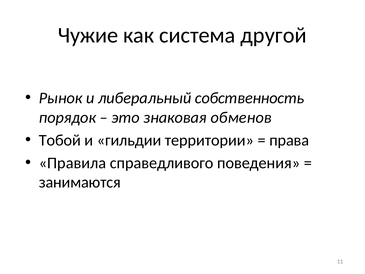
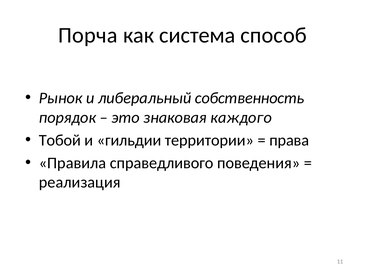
Чужие: Чужие -> Порча (88, 35)
другой: другой -> способ (274, 35)
обменов: обменов -> каждого (241, 117)
занимаются: занимаются -> реализация (80, 182)
